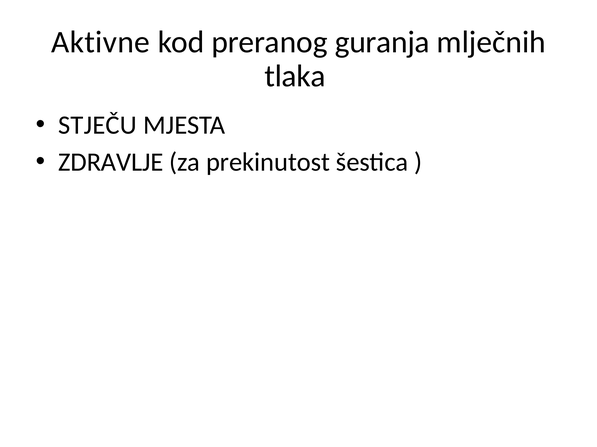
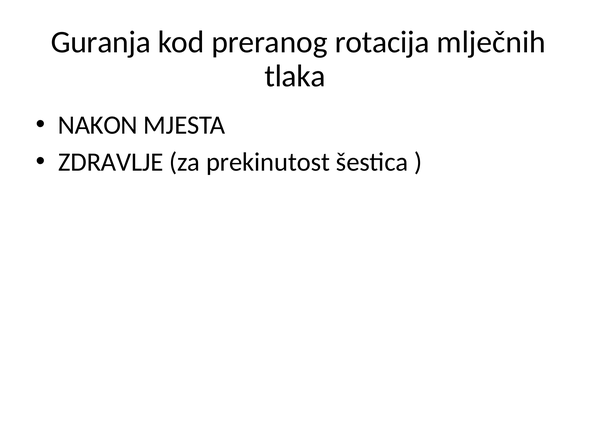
Aktivne: Aktivne -> Guranja (101, 42)
guranja: guranja -> rotacija (382, 42)
STJEČU: STJEČU -> NAKON (98, 125)
